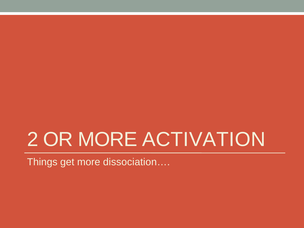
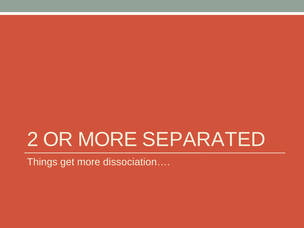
ACTIVATION: ACTIVATION -> SEPARATED (204, 139)
